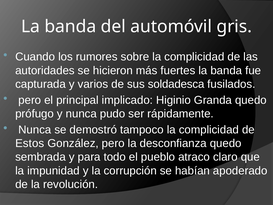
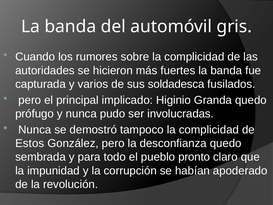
rápidamente: rápidamente -> involucradas (181, 114)
atraco: atraco -> pronto (194, 157)
